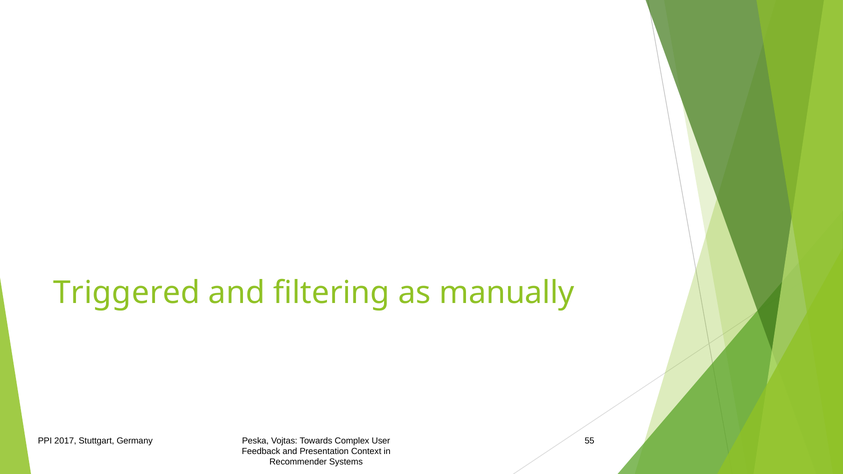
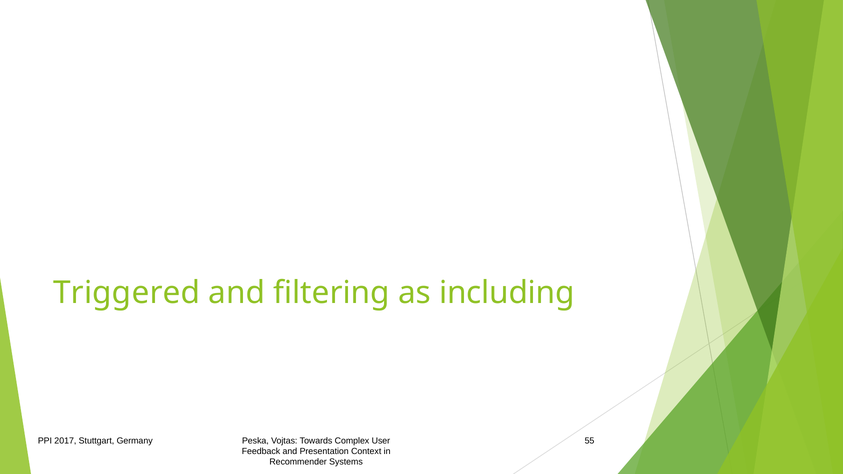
manually: manually -> including (507, 293)
